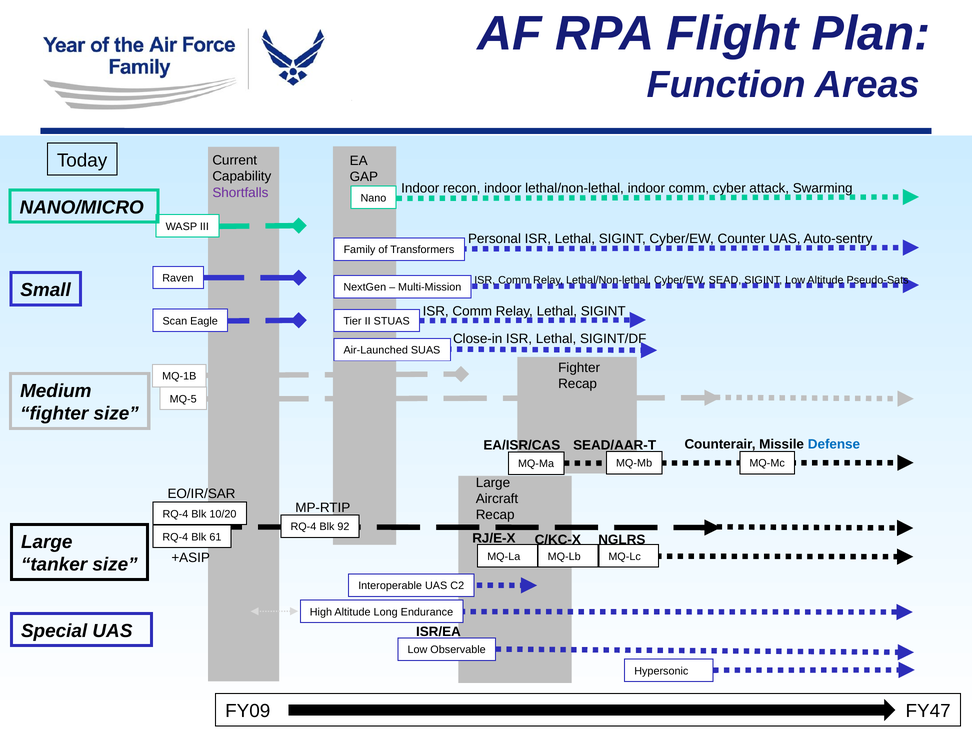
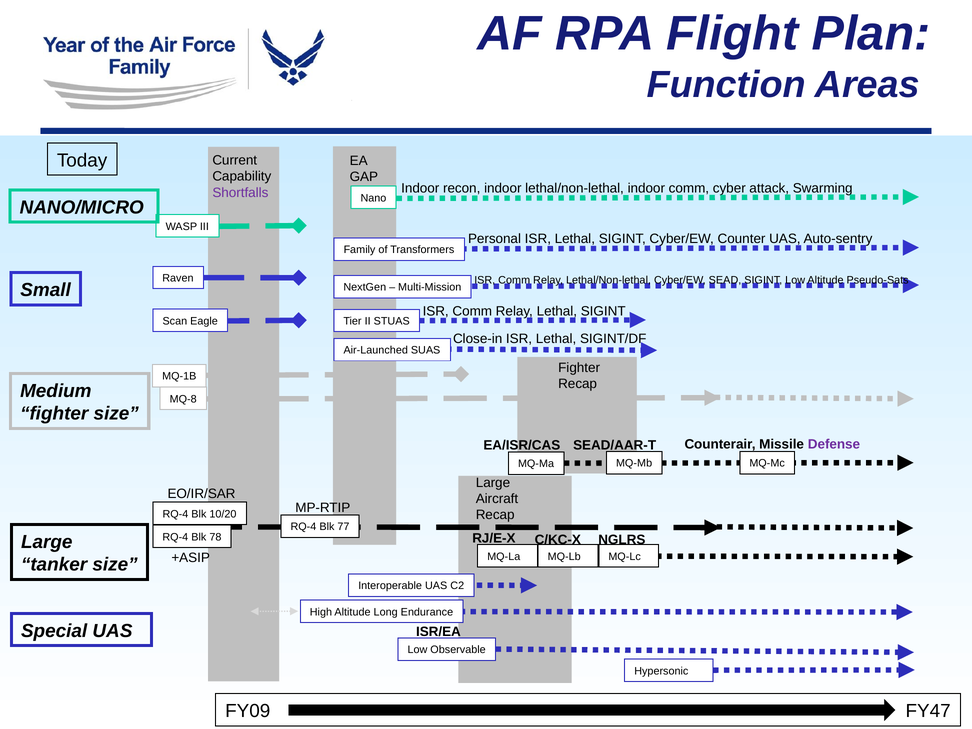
MQ-5: MQ-5 -> MQ-8 (183, 399)
Defense colour: blue -> purple (834, 444)
92: 92 -> 77 (343, 527)
61: 61 -> 78 (215, 537)
